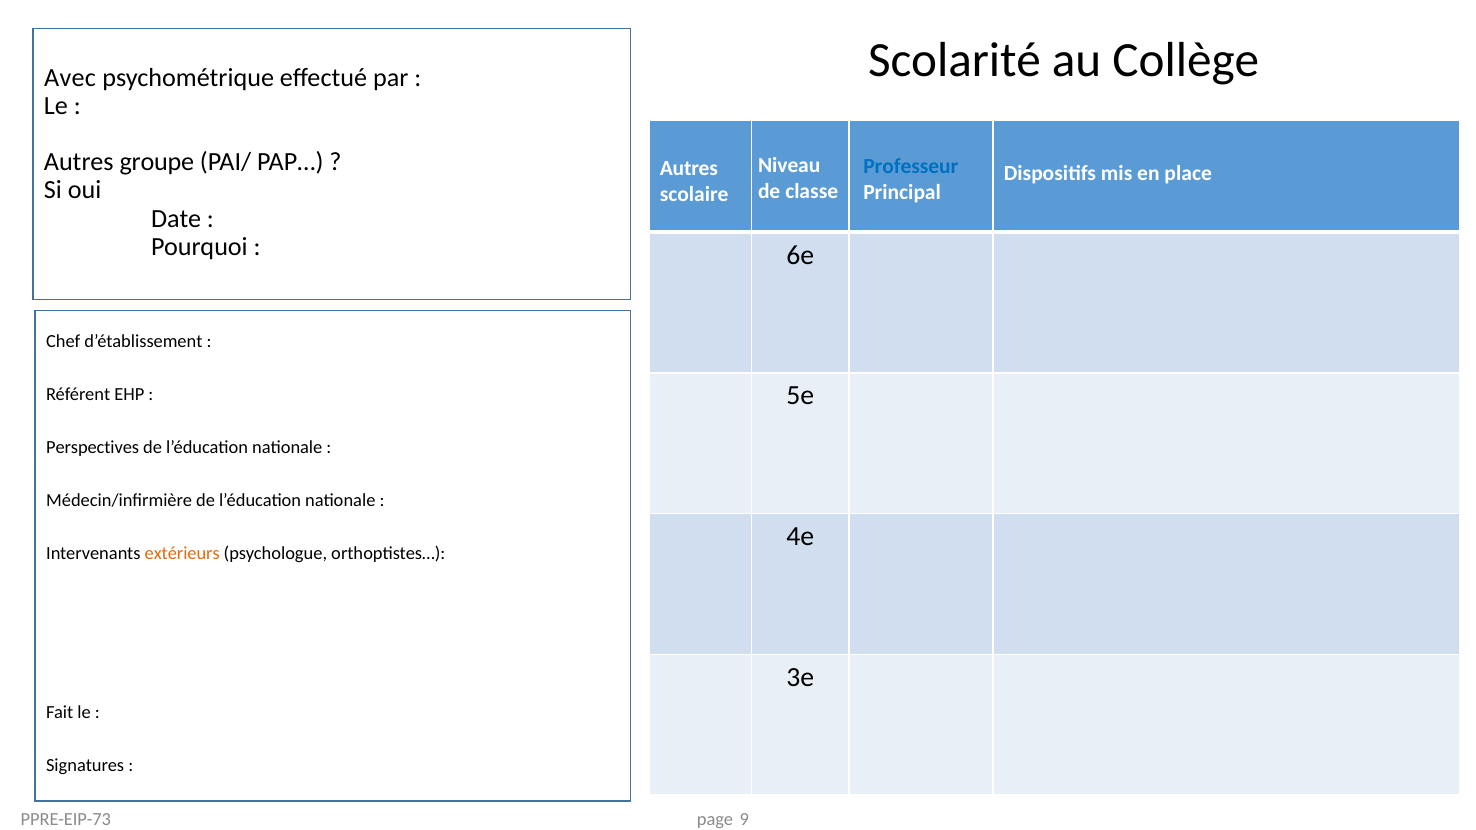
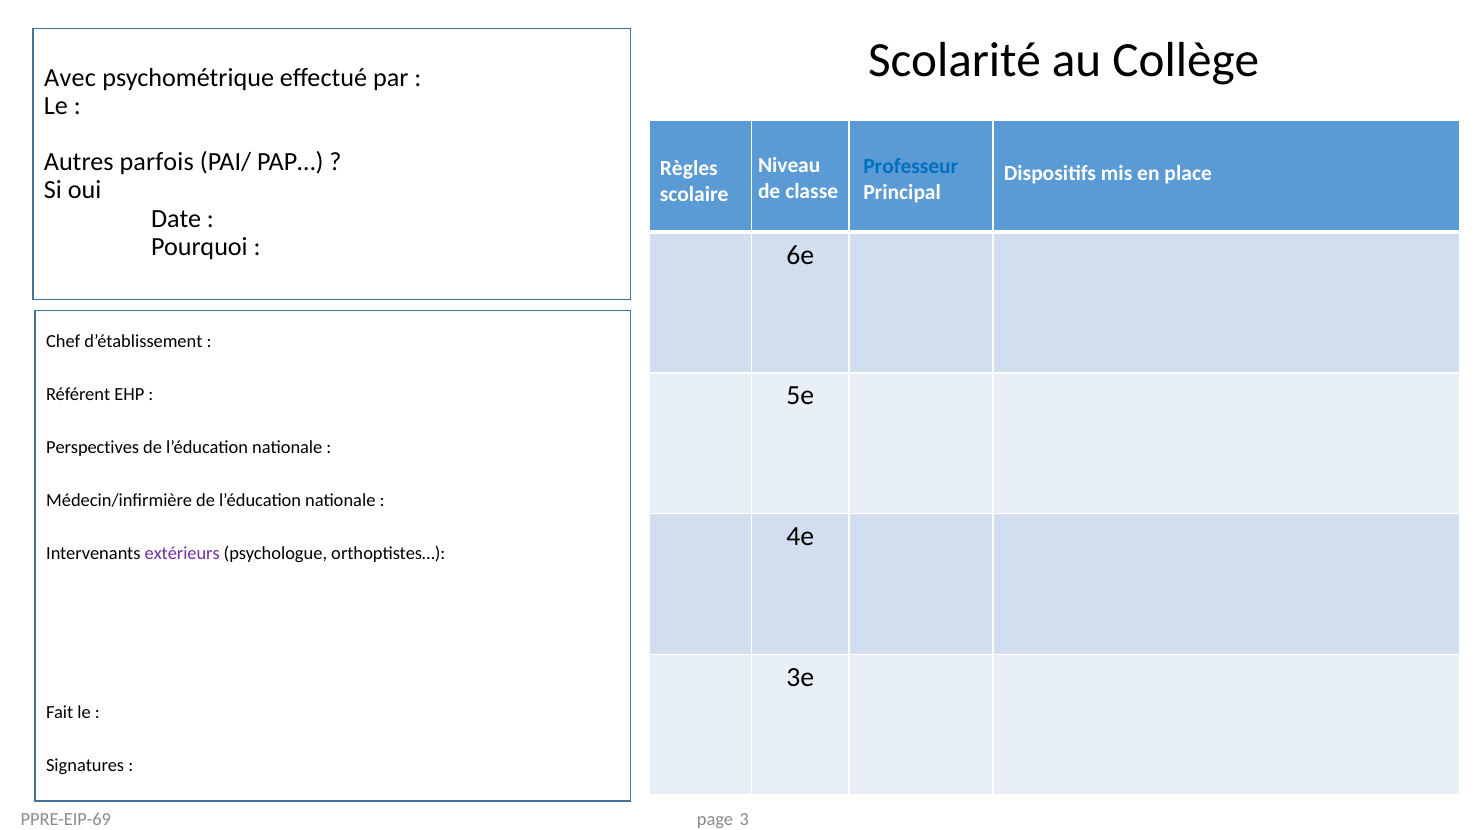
groupe: groupe -> parfois (157, 162)
Autres: Autres -> Règles (689, 168)
extérieurs colour: orange -> purple (182, 554)
PPRE-EIP-73: PPRE-EIP-73 -> PPRE-EIP-69 (66, 820)
9: 9 -> 3 (744, 820)
